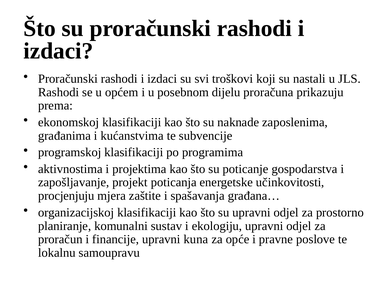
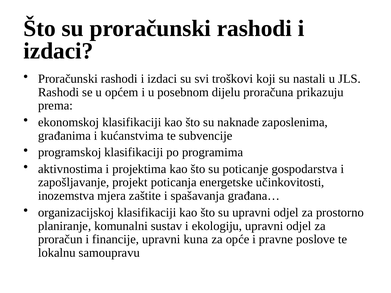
procjenjuju: procjenjuju -> inozemstva (66, 196)
